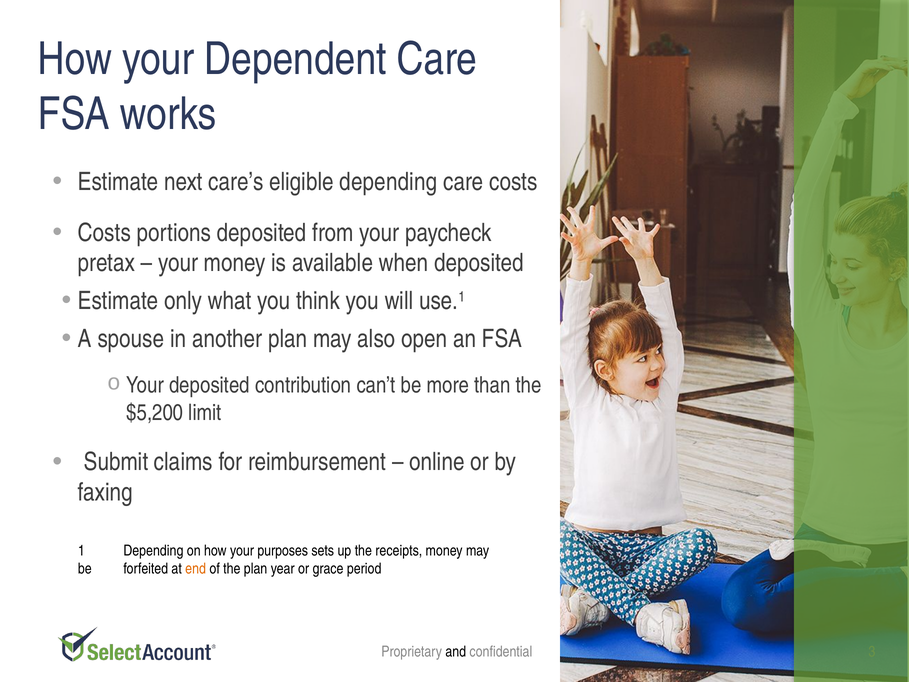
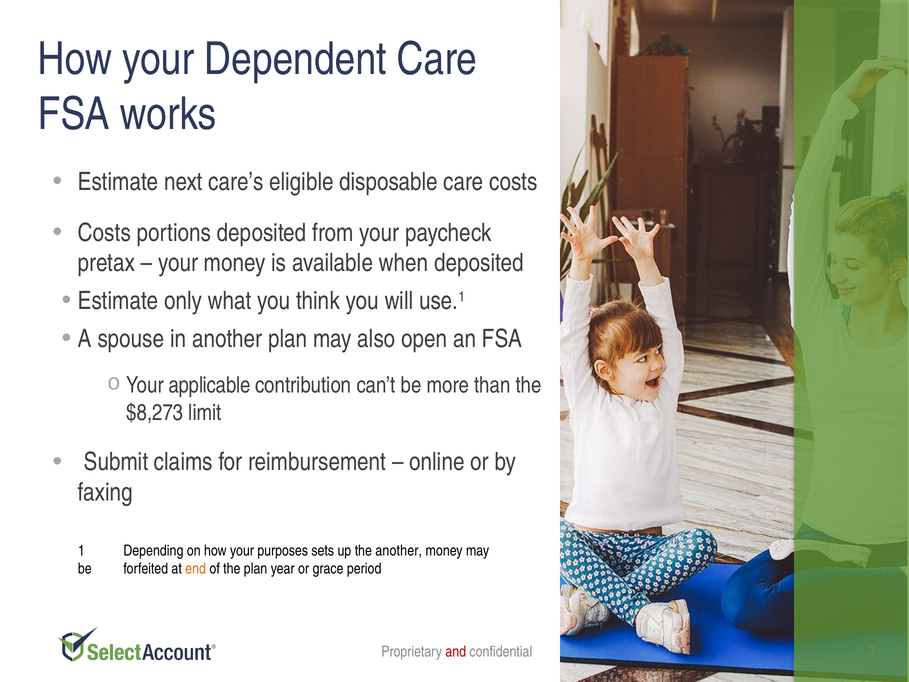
eligible depending: depending -> disposable (389, 182)
Your deposited: deposited -> applicable (210, 385)
$5,200: $5,200 -> $8,273 (155, 412)
the receipts: receipts -> another (399, 550)
and colour: black -> red (456, 652)
